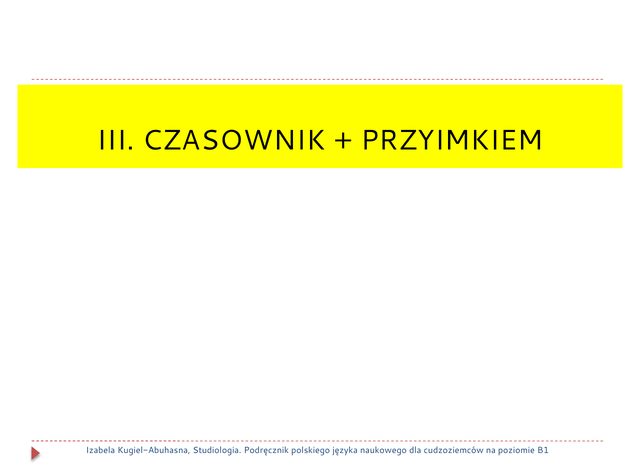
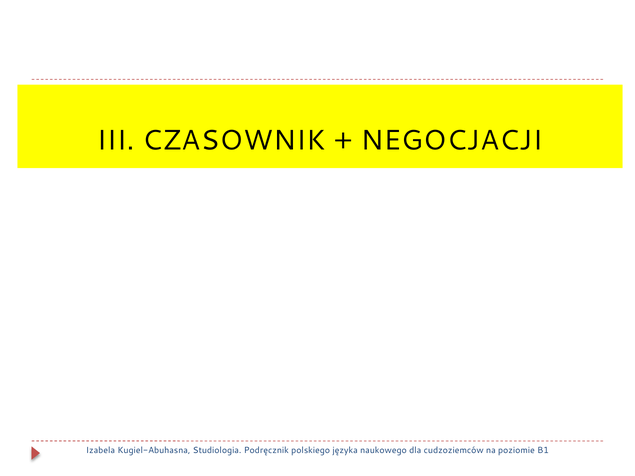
PRZYIMKIEM: PRZYIMKIEM -> NEGOCJACJI (452, 141)
